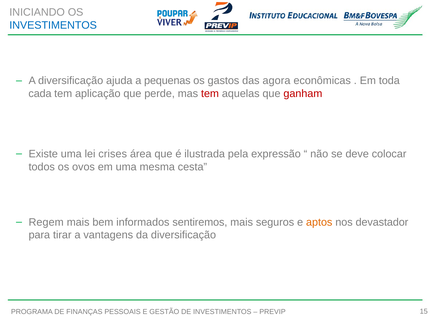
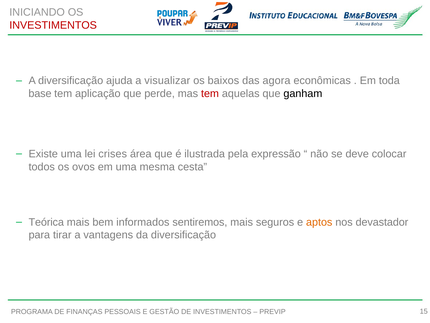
INVESTIMENTOS colour: blue -> red (53, 25)
pequenas: pequenas -> visualizar (167, 81)
gastos: gastos -> baixos (223, 81)
cada: cada -> base (40, 94)
ganham colour: red -> black (303, 94)
Regem: Regem -> Teórica (46, 222)
